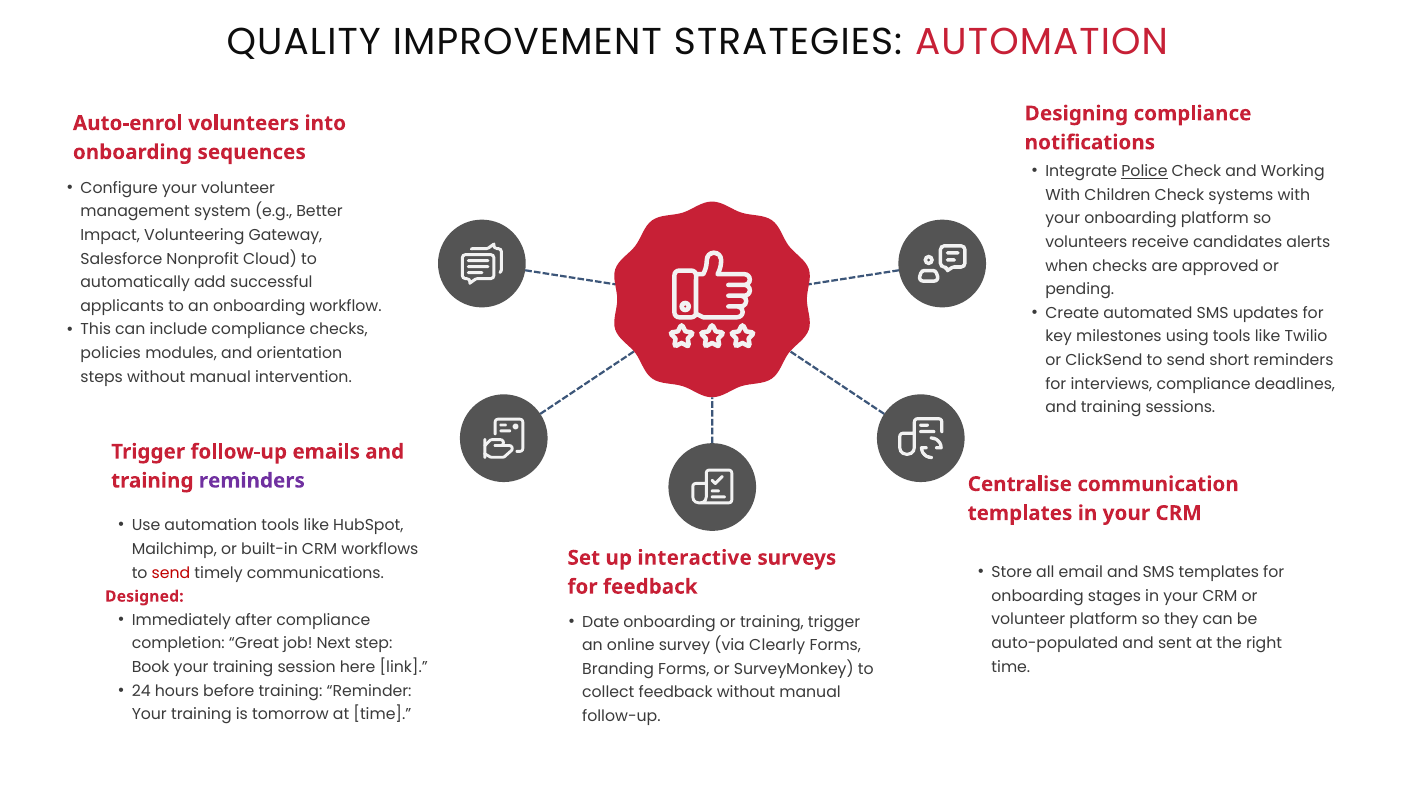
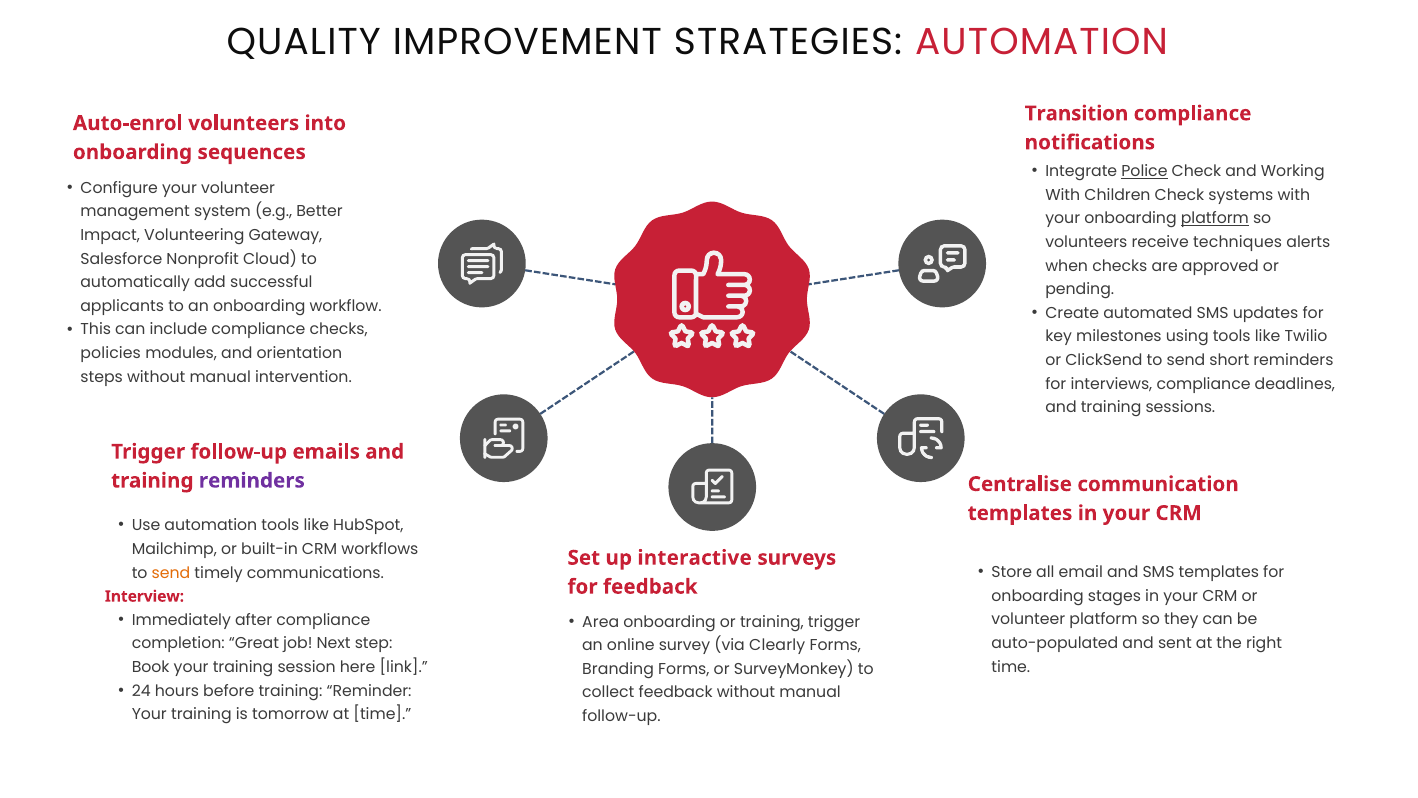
Designing: Designing -> Transition (1077, 113)
platform underline: none -> present (1215, 219)
candidates: candidates -> techniques (1238, 242)
send colour: red -> orange (171, 573)
Designed: Designed -> Interview (144, 596)
Date: Date -> Area (601, 622)
